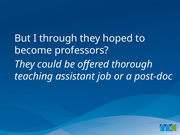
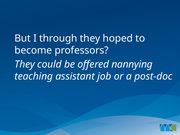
thorough: thorough -> nannying (132, 64)
